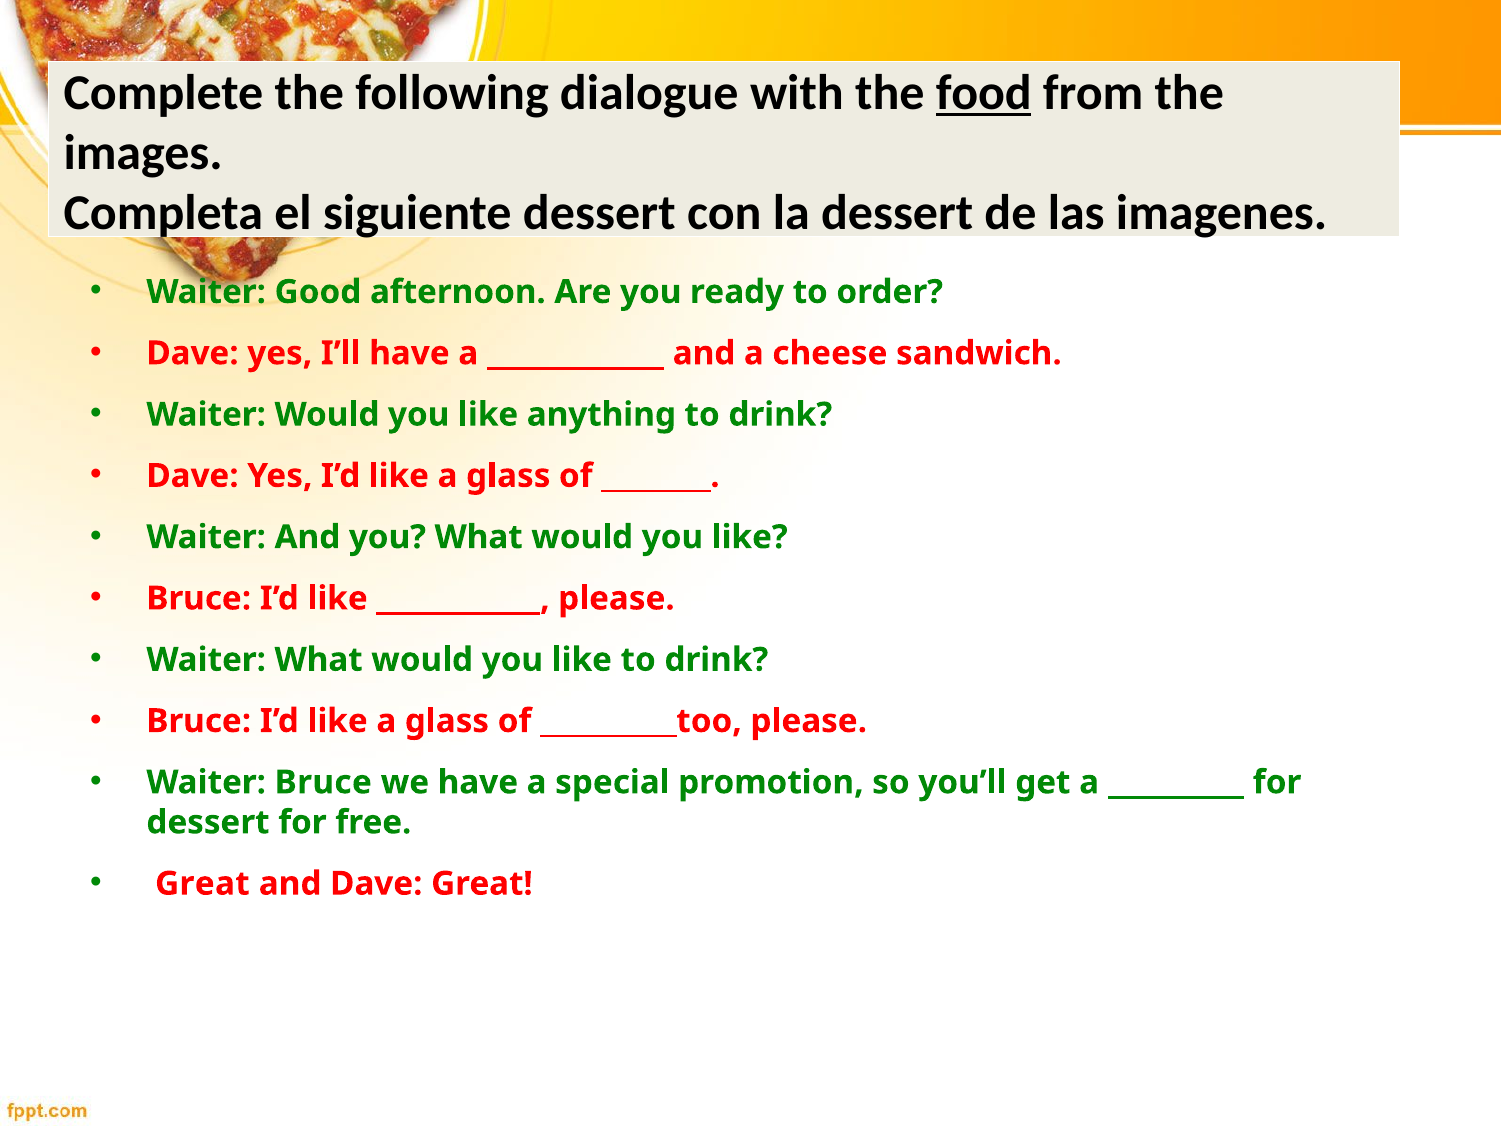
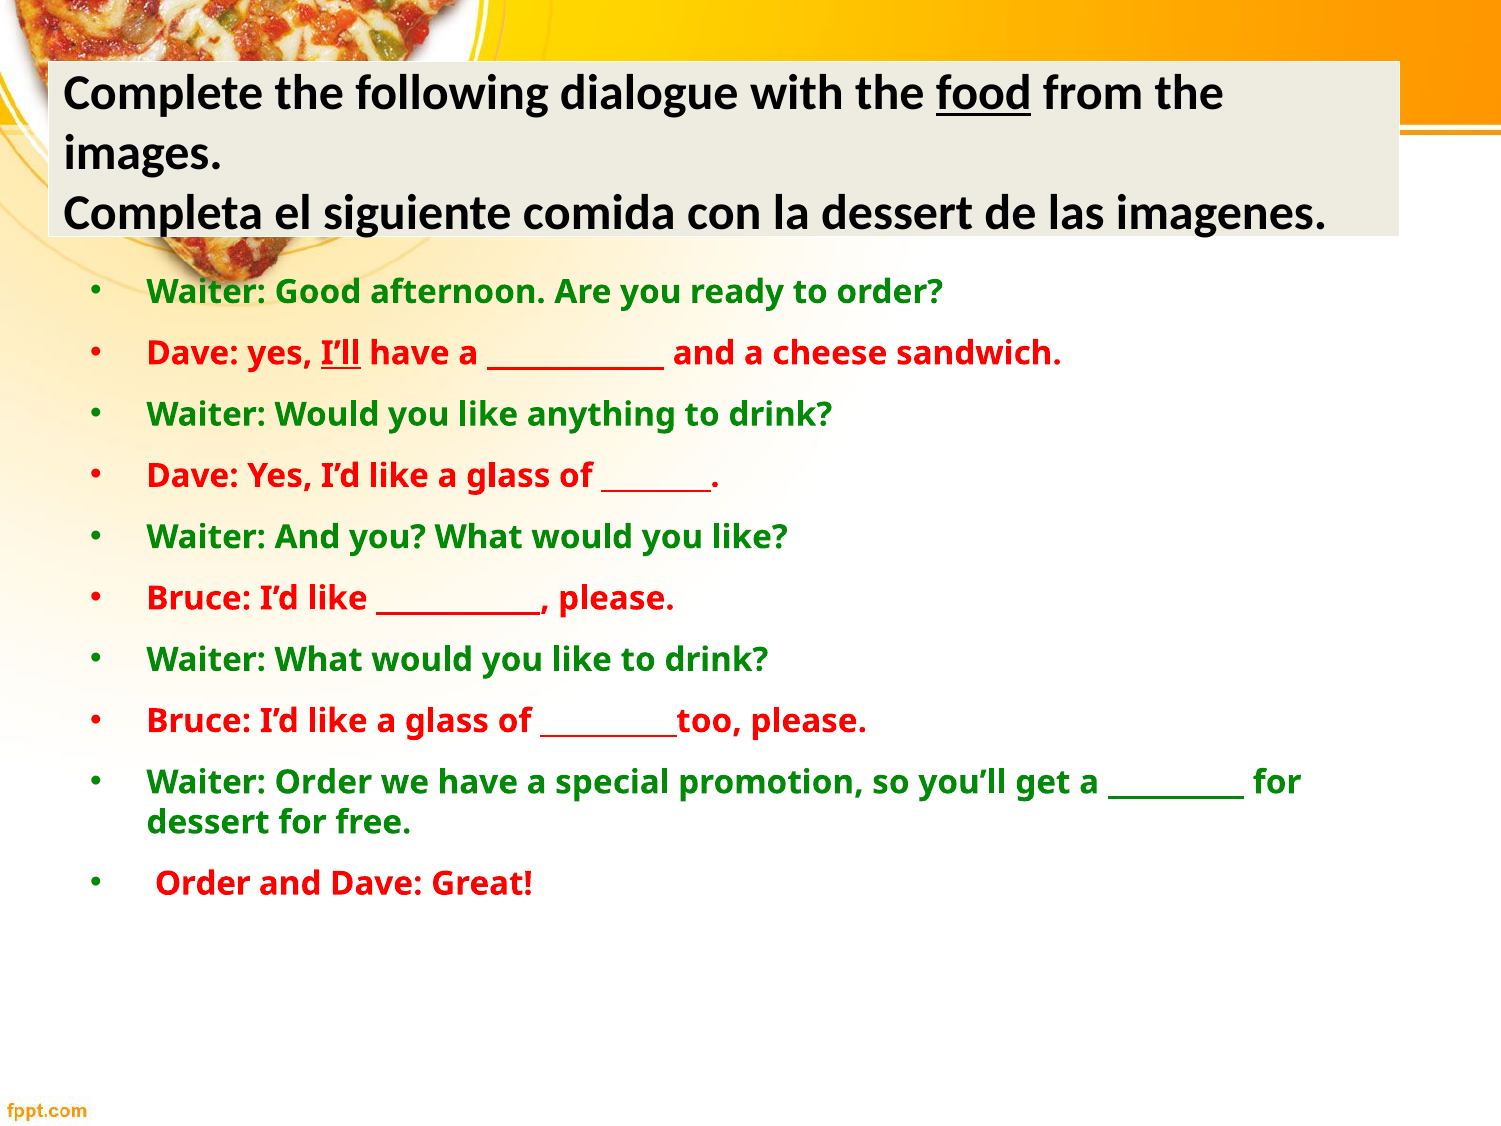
siguiente dessert: dessert -> comida (599, 213)
I’ll underline: none -> present (341, 353)
Waiter Bruce: Bruce -> Order (323, 782)
Great: Great -> Order (203, 883)
